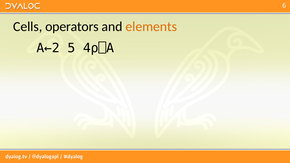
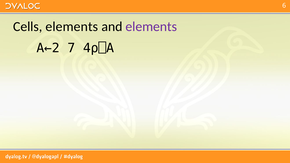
Cells operators: operators -> elements (72, 27)
elements colour: orange -> purple (151, 27)
5: 5 -> 7 (71, 48)
